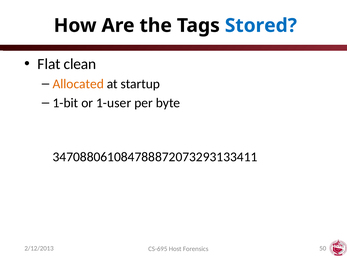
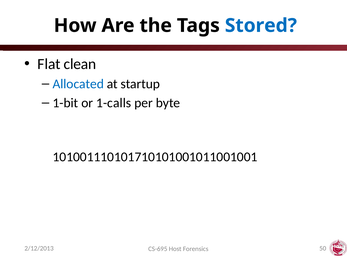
Allocated colour: orange -> blue (78, 84)
1-user: 1-user -> 1-calls (114, 103)
347088061084788872073293133411: 347088061084788872073293133411 -> 101001110101710101001011001001 (155, 157)
